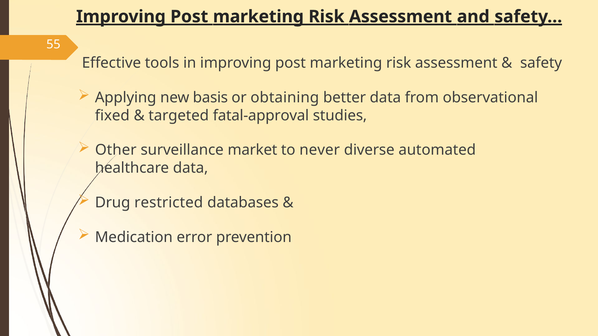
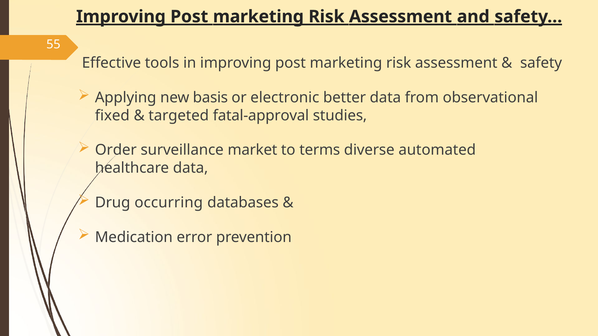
obtaining: obtaining -> electronic (285, 98)
Other: Other -> Order (116, 150)
never: never -> terms (320, 150)
restricted: restricted -> occurring (169, 203)
